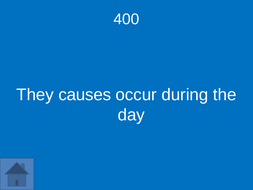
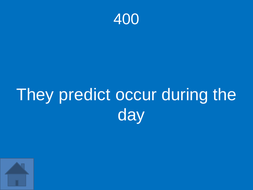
causes: causes -> predict (85, 95)
